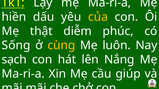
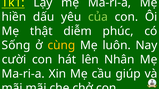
của colour: yellow -> light green (98, 17)
sạch: sạch -> cười (14, 60)
Nắng: Nắng -> Nhân (119, 60)
